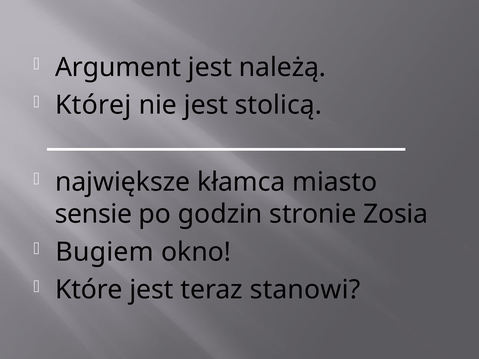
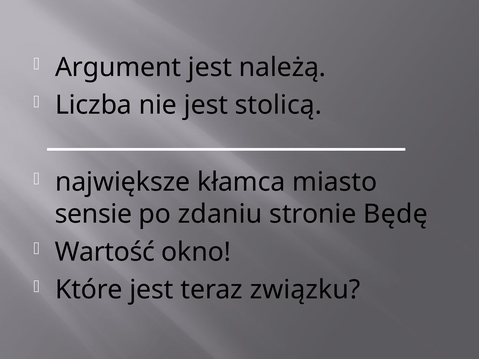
Której: Której -> Liczba (93, 105)
godzin: godzin -> zdaniu (220, 214)
Zosia: Zosia -> Będę (396, 214)
Bugiem: Bugiem -> Wartość (105, 252)
stanowi: stanowi -> związku (305, 290)
